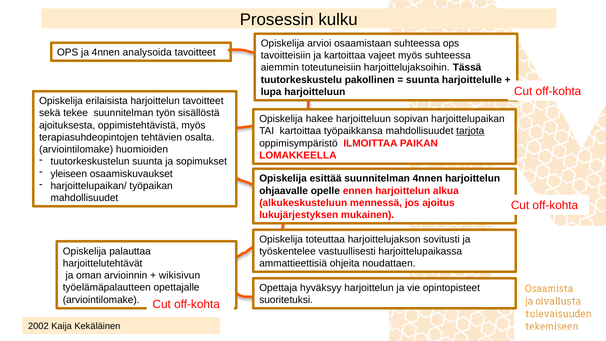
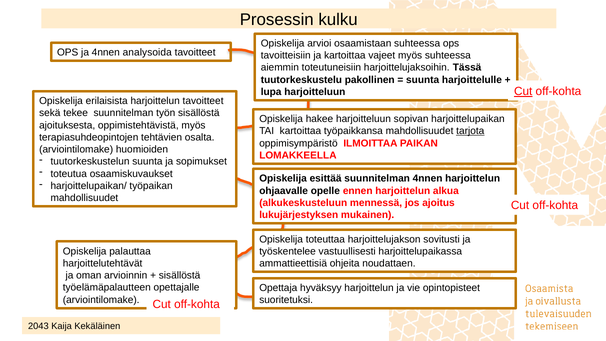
Cut underline: none -> present (523, 91)
yleiseen: yleiseen -> toteutua (69, 174)
wikisivun: wikisivun -> sisällöstä (180, 275)
2002: 2002 -> 2043 (38, 326)
